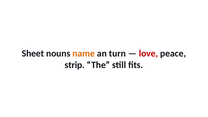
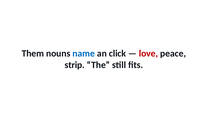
Sheet: Sheet -> Them (33, 53)
name colour: orange -> blue (84, 53)
turn: turn -> click (117, 53)
